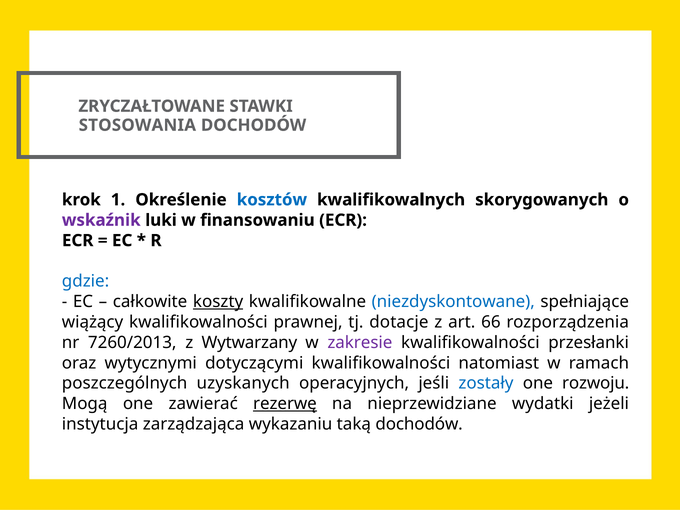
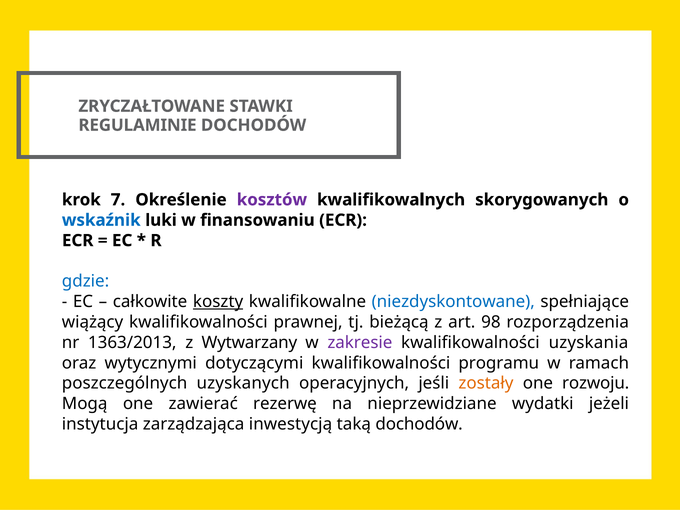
STOSOWANIA: STOSOWANIA -> REGULAMINIE (137, 125)
1: 1 -> 7 (118, 200)
kosztów colour: blue -> purple (272, 200)
wskaźnik colour: purple -> blue (101, 220)
dotacje: dotacje -> bieżącą (399, 322)
66: 66 -> 98 (491, 322)
7260/2013: 7260/2013 -> 1363/2013 (132, 343)
przesłanki: przesłanki -> uzyskania (588, 343)
natomiast: natomiast -> programu (499, 363)
zostały colour: blue -> orange (486, 383)
rezerwę underline: present -> none (285, 404)
wykazaniu: wykazaniu -> inwestycją (291, 424)
